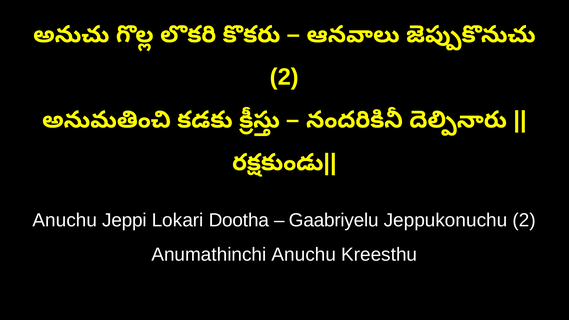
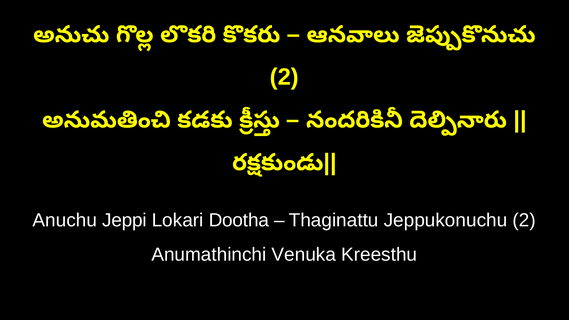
Gaabriyelu: Gaabriyelu -> Thaginattu (334, 220)
Anumathinchi Anuchu: Anuchu -> Venuka (304, 255)
